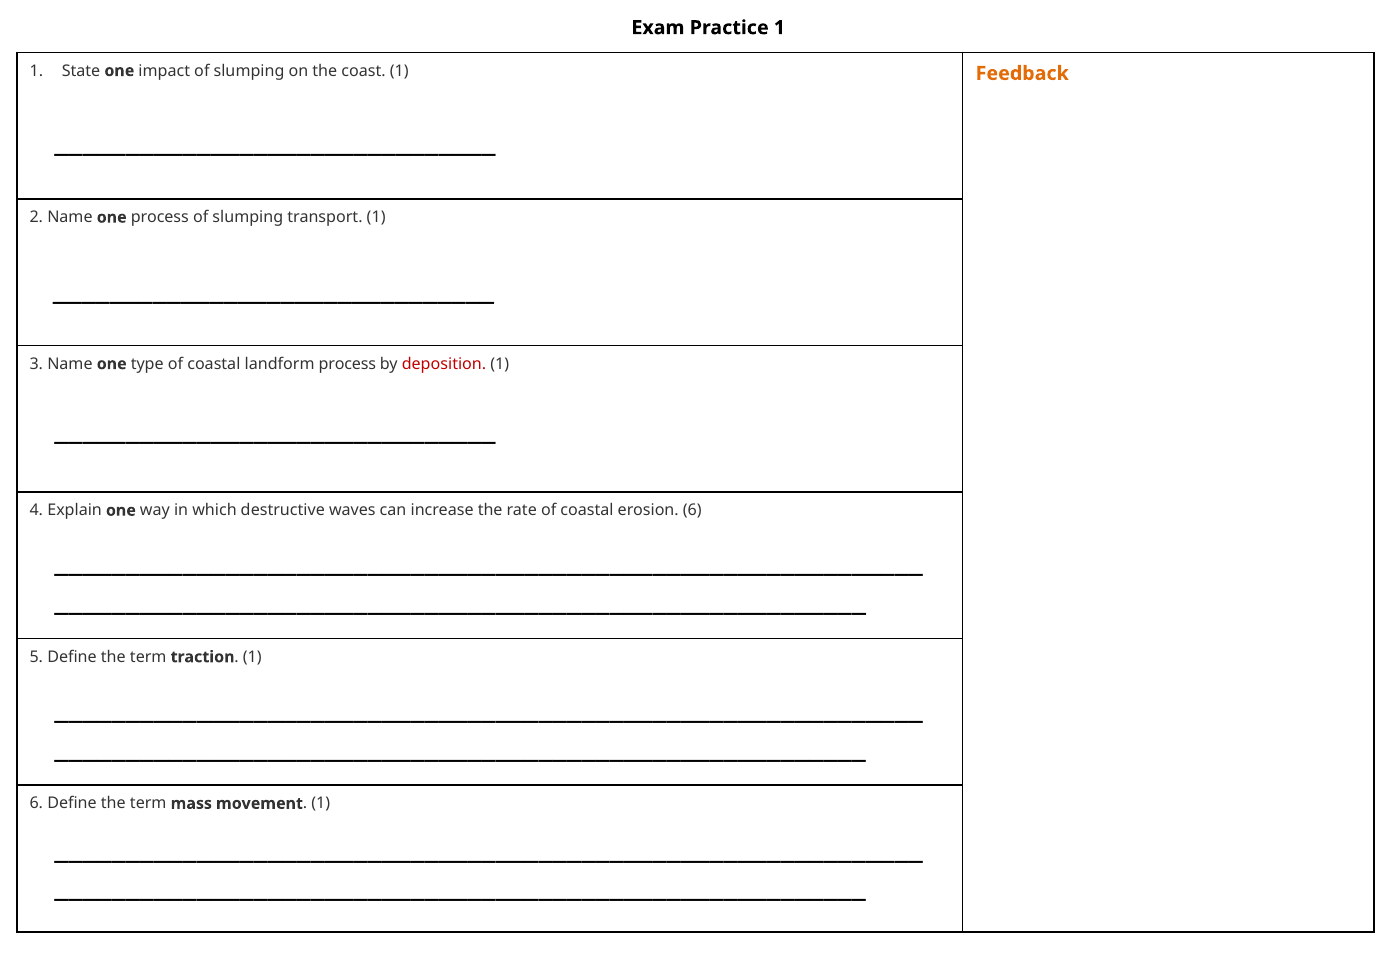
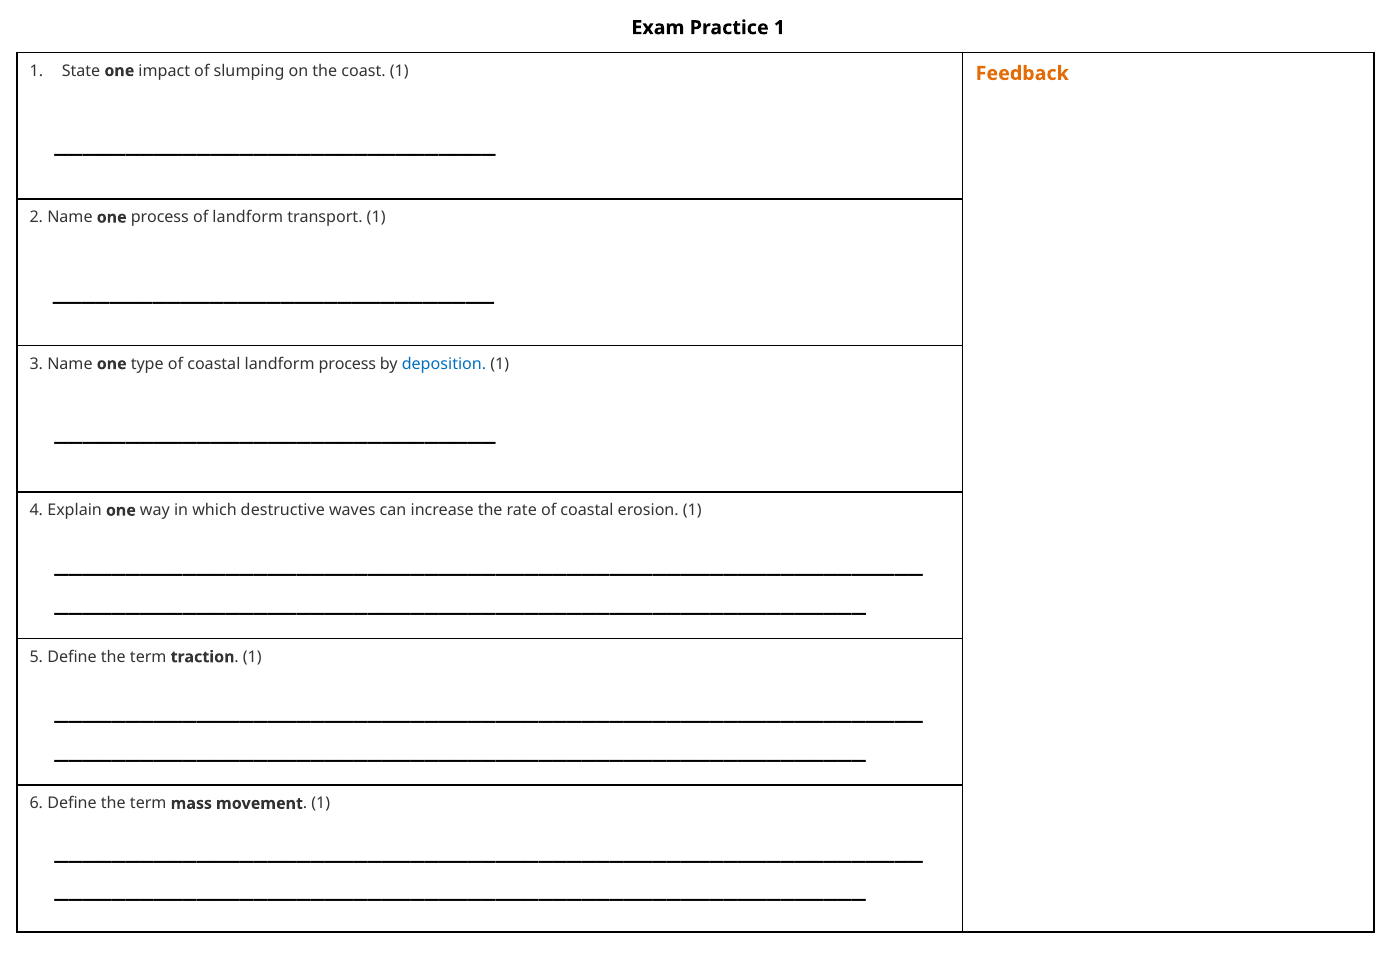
process of slumping: slumping -> landform (248, 217)
deposition colour: red -> blue (444, 364)
erosion 6: 6 -> 1 (692, 510)
